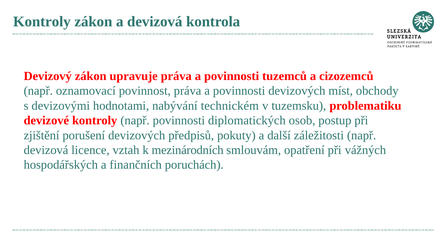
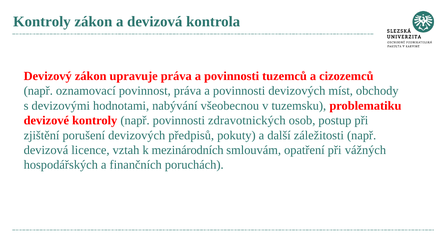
technickém: technickém -> všeobecnou (230, 106)
diplomatických: diplomatických -> zdravotnických (247, 121)
